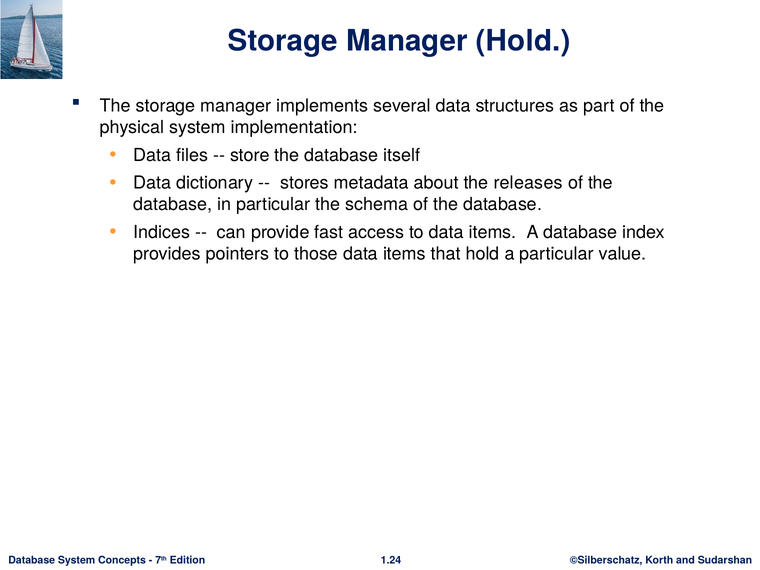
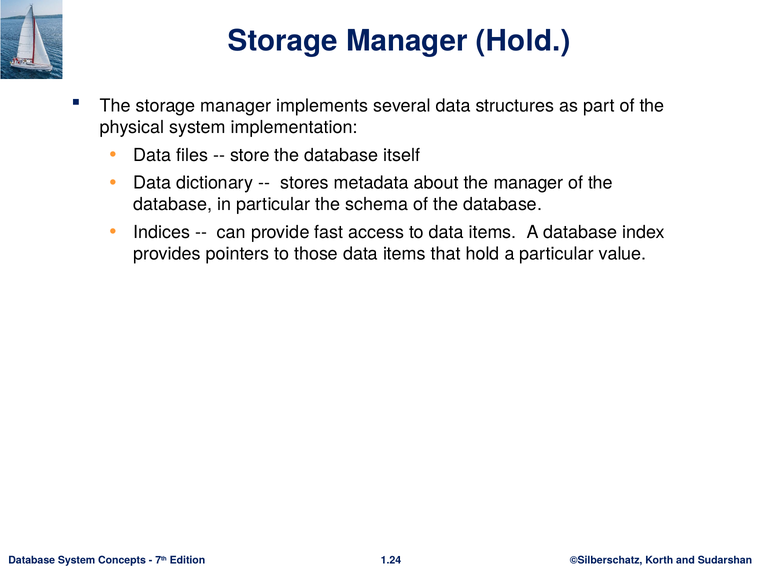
the releases: releases -> manager (528, 183)
